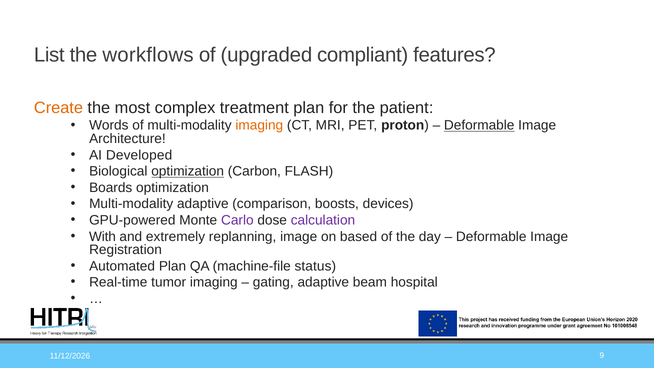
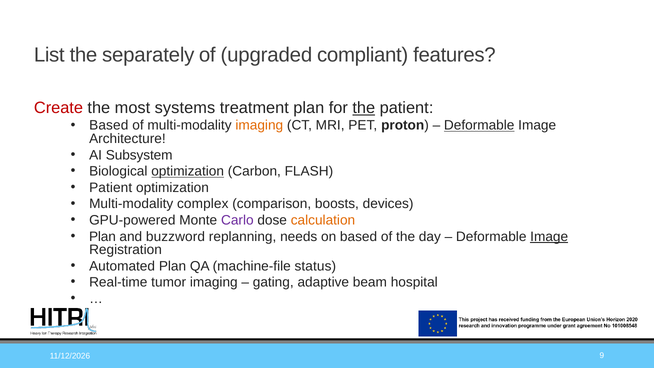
workflows: workflows -> separately (148, 55)
Create colour: orange -> red (58, 108)
complex: complex -> systems (185, 108)
the underline: none -> present (364, 108)
Words: Words -> Based (109, 125)
Developed: Developed -> Subsystem (139, 155)
Boards: Boards -> Patient (111, 188)
Multi-modality adaptive: adaptive -> complex (203, 204)
calculation colour: purple -> orange (323, 220)
With: With -> Plan (102, 236)
extremely: extremely -> buzzword (175, 236)
replanning image: image -> needs (299, 236)
Image underline: none -> present (549, 236)
